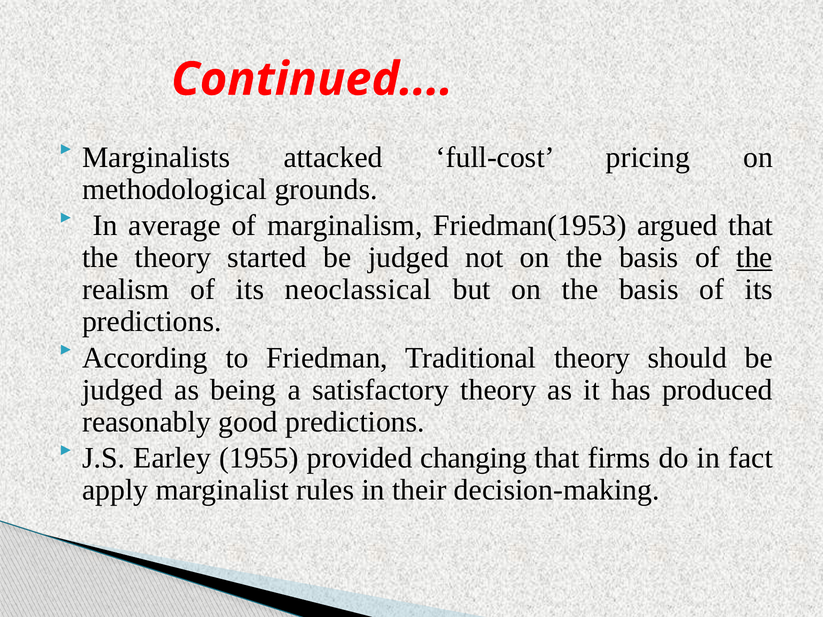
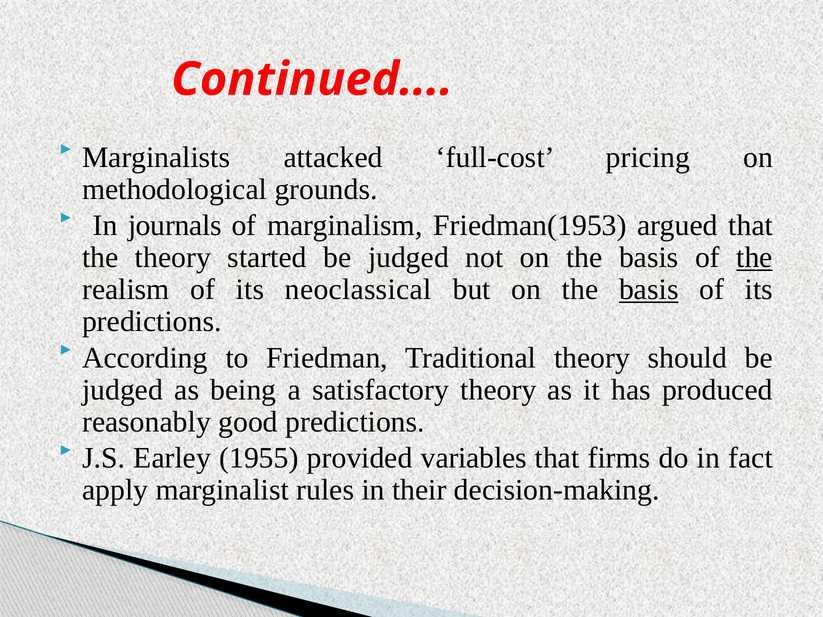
average: average -> journals (175, 226)
basis underline: none -> present (649, 290)
changing: changing -> variables (474, 458)
